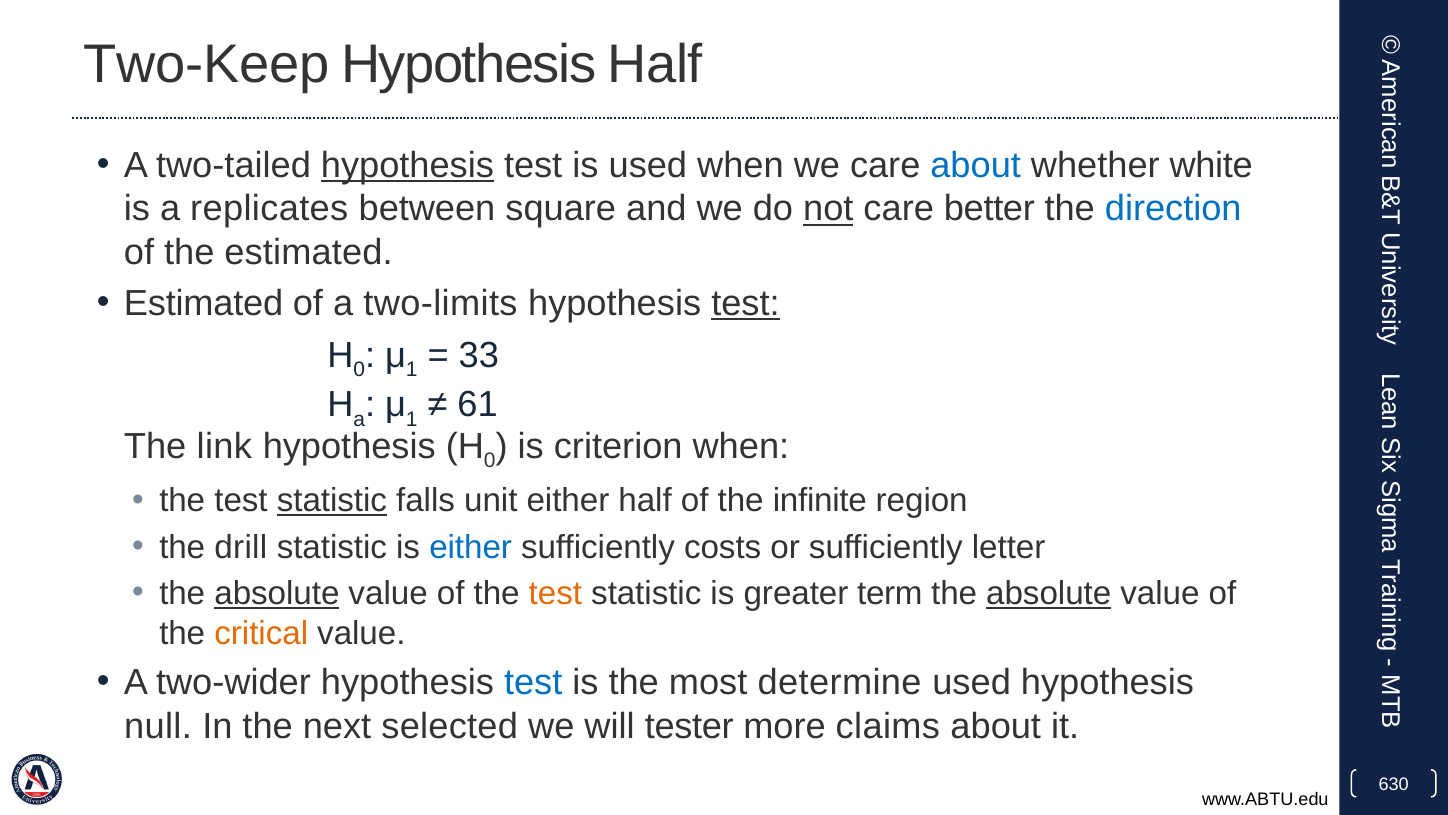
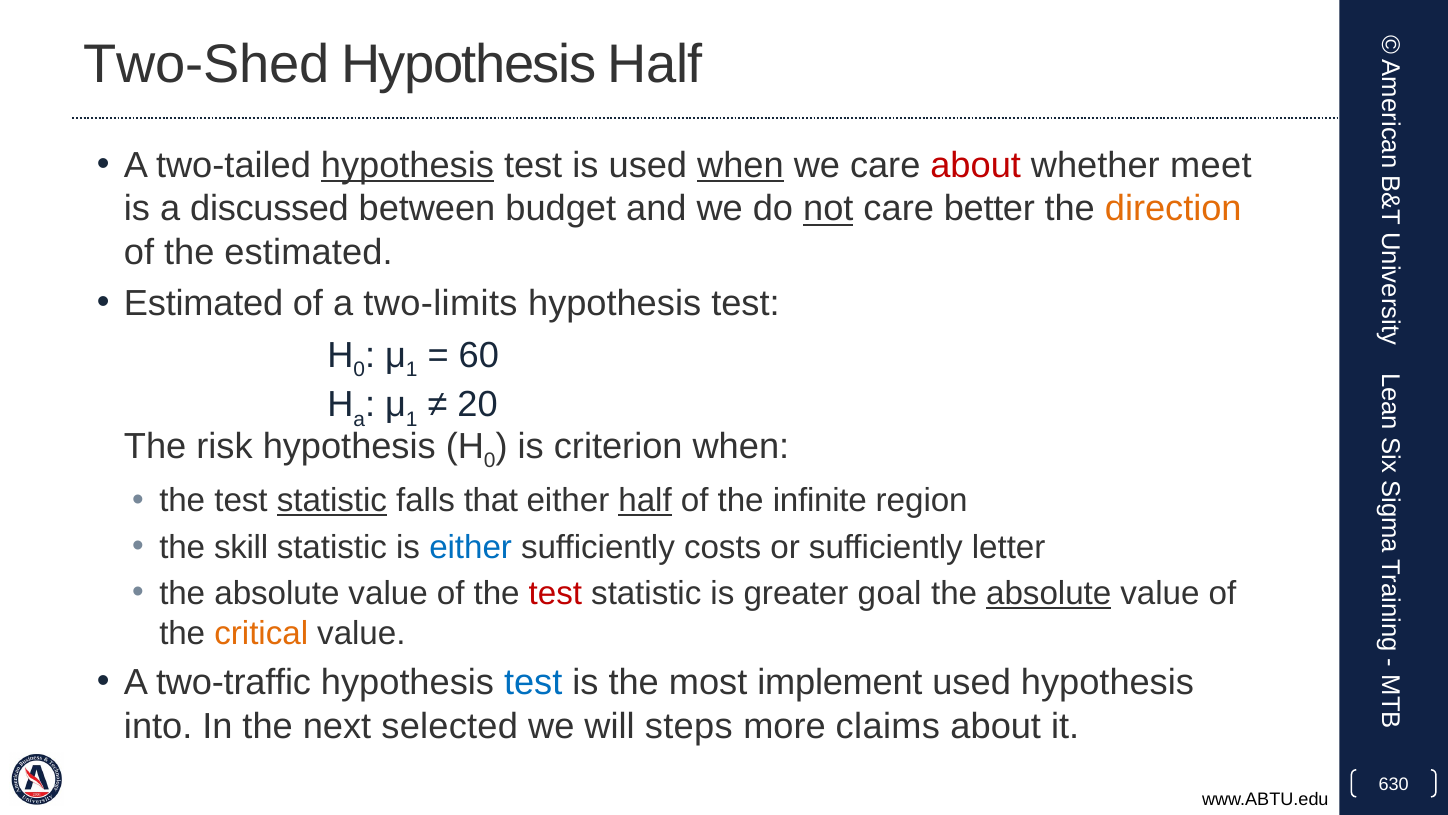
Two-Keep: Two-Keep -> Two-Shed (206, 64)
when underline: none -> present (740, 165)
about colour: blue -> red (976, 165)
white: white -> meet (1211, 165)
replicates: replicates -> discussed (270, 209)
square: square -> budget (561, 209)
direction colour: blue -> orange (1173, 209)
test underline: present -> none (745, 303)
33: 33 -> 60 (479, 355)
61: 61 -> 20 (477, 405)
link: link -> risk (225, 447)
unit: unit -> that (491, 501)
half underline: none -> present (645, 501)
drill: drill -> skill (241, 547)
absolute underline: present -> none (277, 593)
test colour: orange -> red (555, 593)
term: term -> goal (890, 593)
two-wider: two-wider -> two-traffic (234, 682)
determine: determine -> implement (840, 682)
null: null -> into (158, 726)
tester: tester -> steps (689, 726)
